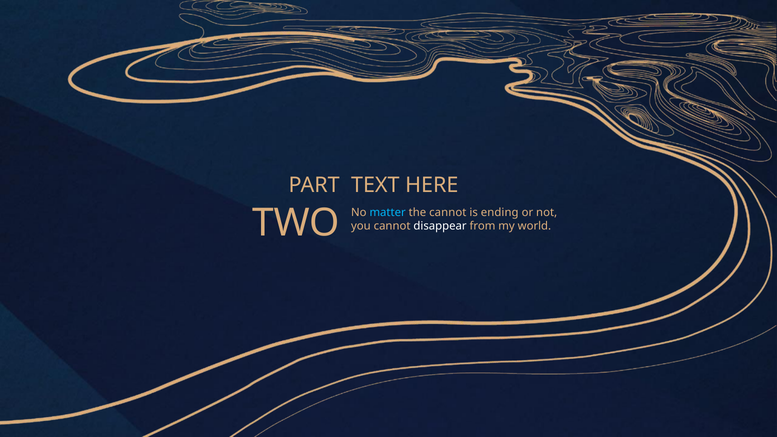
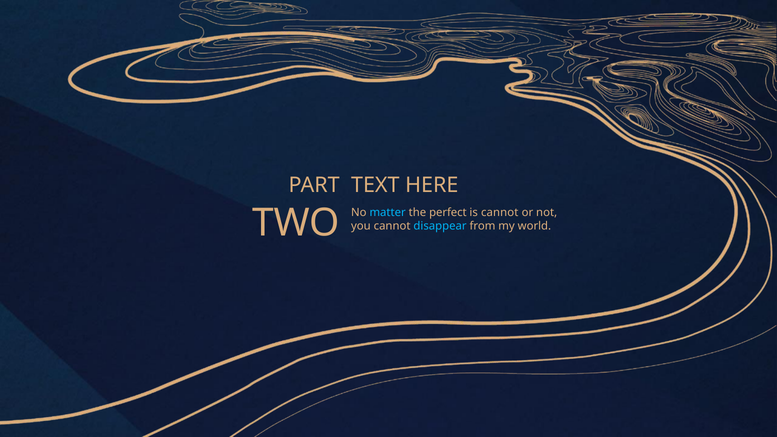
the cannot: cannot -> perfect (448, 212)
is ending: ending -> cannot (500, 212)
disappear colour: white -> light blue (440, 226)
